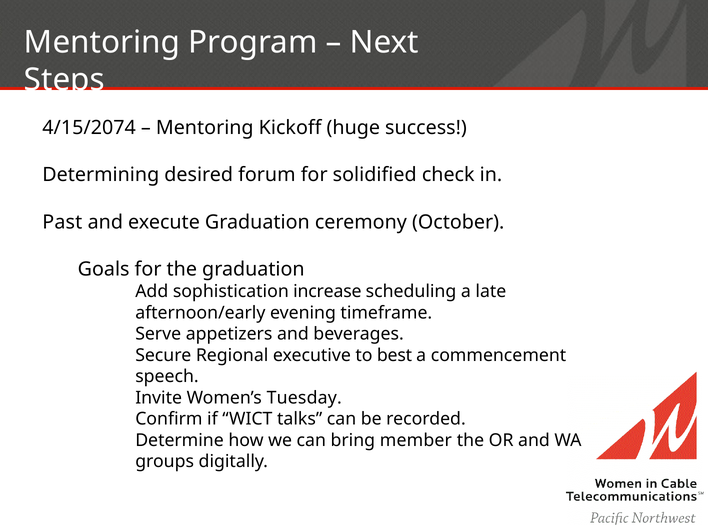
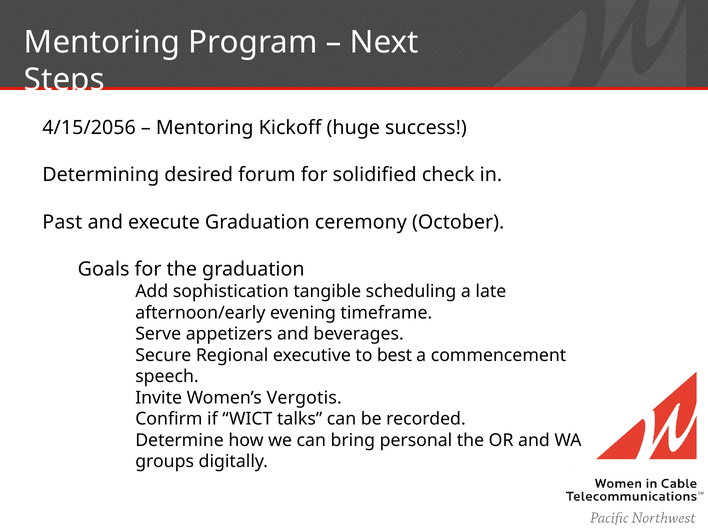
4/15/2074: 4/15/2074 -> 4/15/2056 (89, 128)
increase: increase -> tangible (327, 292)
Tuesday: Tuesday -> Vergotis (304, 398)
member: member -> personal (416, 440)
